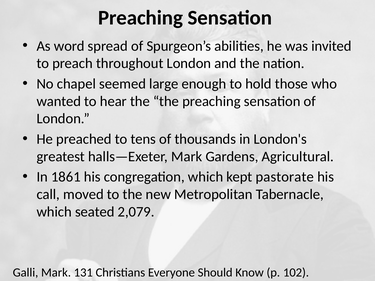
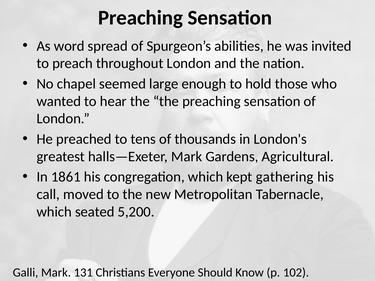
pastorate: pastorate -> gathering (285, 177)
2,079: 2,079 -> 5,200 (136, 212)
